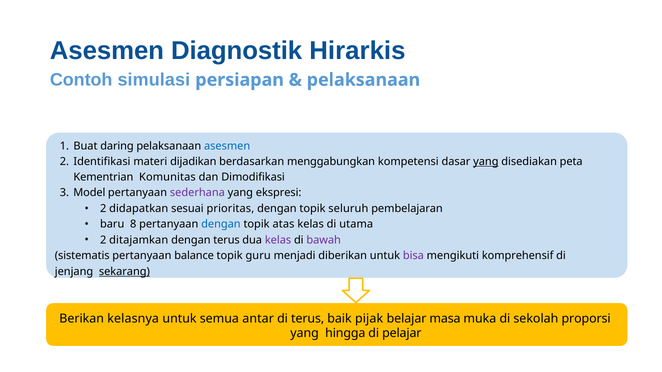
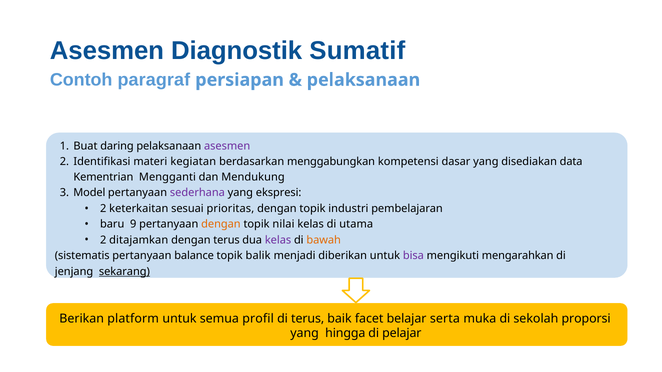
Hirarkis: Hirarkis -> Sumatif (357, 51)
simulasi: simulasi -> paragraf (154, 80)
asesmen colour: blue -> purple (227, 146)
dijadikan: dijadikan -> kegiatan (193, 162)
yang underline: present -> none (486, 162)
peta: peta -> data (571, 162)
Komunitas: Komunitas -> Mengganti (167, 177)
Dimodifikasi: Dimodifikasi -> Mendukung (253, 177)
didapatkan: didapatkan -> keterkaitan (139, 209)
seluruh: seluruh -> industri (348, 209)
8: 8 -> 9 (133, 224)
dengan colour: blue -> orange (221, 224)
atas: atas -> nilai (283, 224)
bawah colour: purple -> orange (324, 240)
guru: guru -> balik (258, 256)
komprehensif: komprehensif -> mengarahkan (518, 256)
kelasnya: kelasnya -> platform (133, 319)
antar: antar -> profil (258, 319)
pijak: pijak -> facet (369, 319)
masa: masa -> serta (445, 319)
